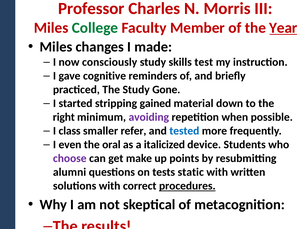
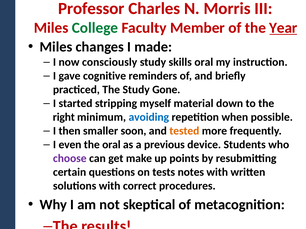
skills test: test -> oral (204, 62)
gained: gained -> myself (155, 104)
avoiding colour: purple -> blue (149, 117)
class: class -> then (70, 131)
refer: refer -> soon (134, 131)
tested colour: blue -> orange (184, 131)
italicized: italicized -> previous (164, 145)
alumni: alumni -> certain (70, 173)
static: static -> notes (191, 173)
procedures underline: present -> none (187, 186)
